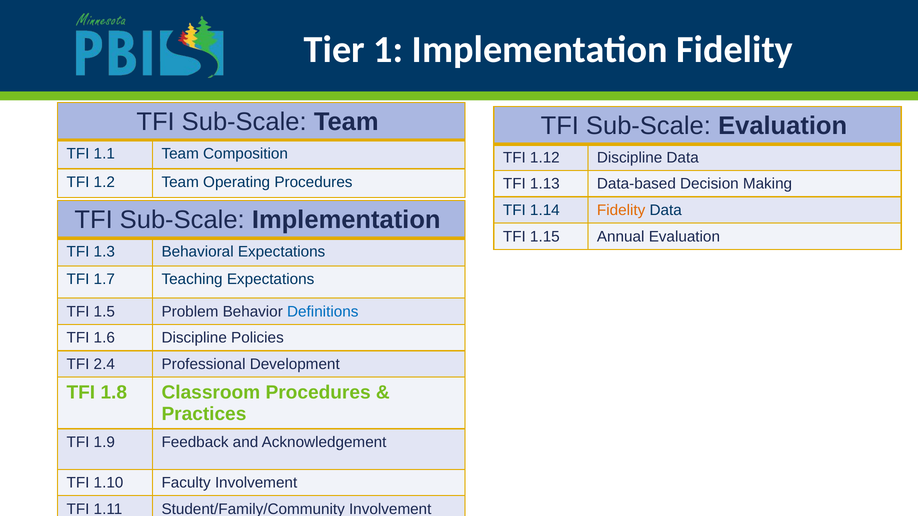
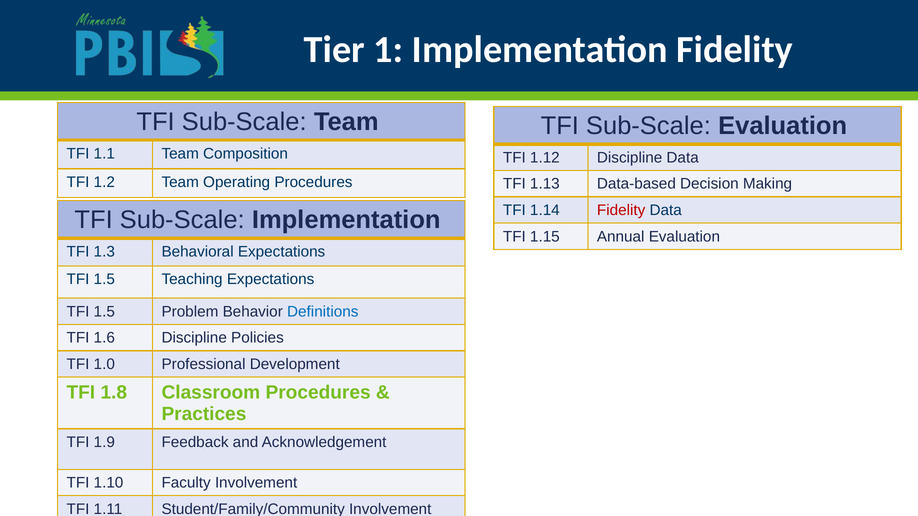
Fidelity colour: orange -> red (621, 210)
1.7: 1.7 -> 1.5 (104, 280)
2.4: 2.4 -> 1.0 (104, 365)
